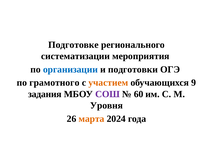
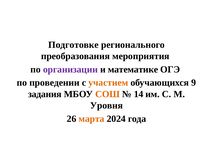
систематизации: систематизации -> преобразования (75, 56)
организации colour: blue -> purple (70, 69)
подготовки: подготовки -> математике (133, 69)
грамотного: грамотного -> проведении (54, 83)
СОШ colour: purple -> orange (107, 94)
60: 60 -> 14 (139, 94)
